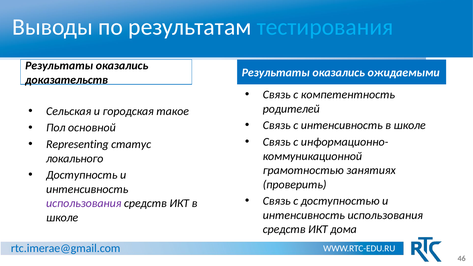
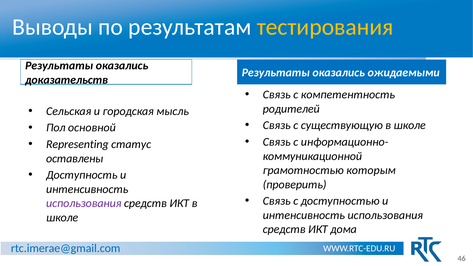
тестирования colour: light blue -> yellow (325, 27)
такое: такое -> мысль (173, 111)
с интенсивность: интенсивность -> существующую (342, 125)
локального: локального -> оставлены (75, 159)
занятиях: занятиях -> которым (371, 170)
